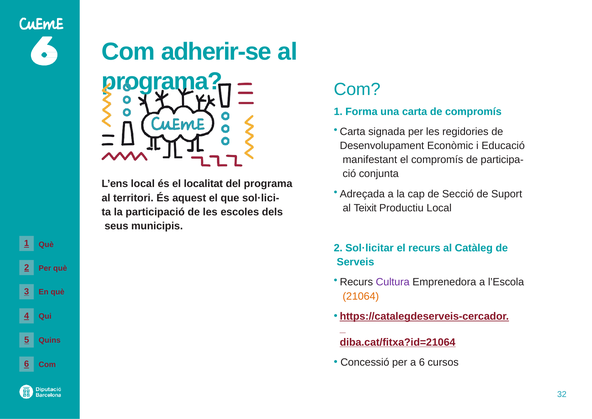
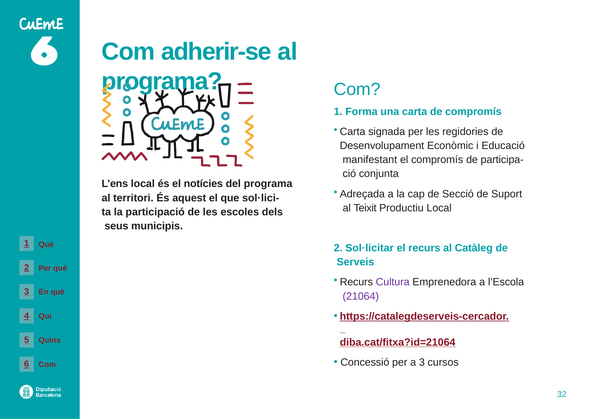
localitat: localitat -> notícies (203, 184)
21064 colour: orange -> purple (361, 296)
a 6: 6 -> 3 (422, 362)
